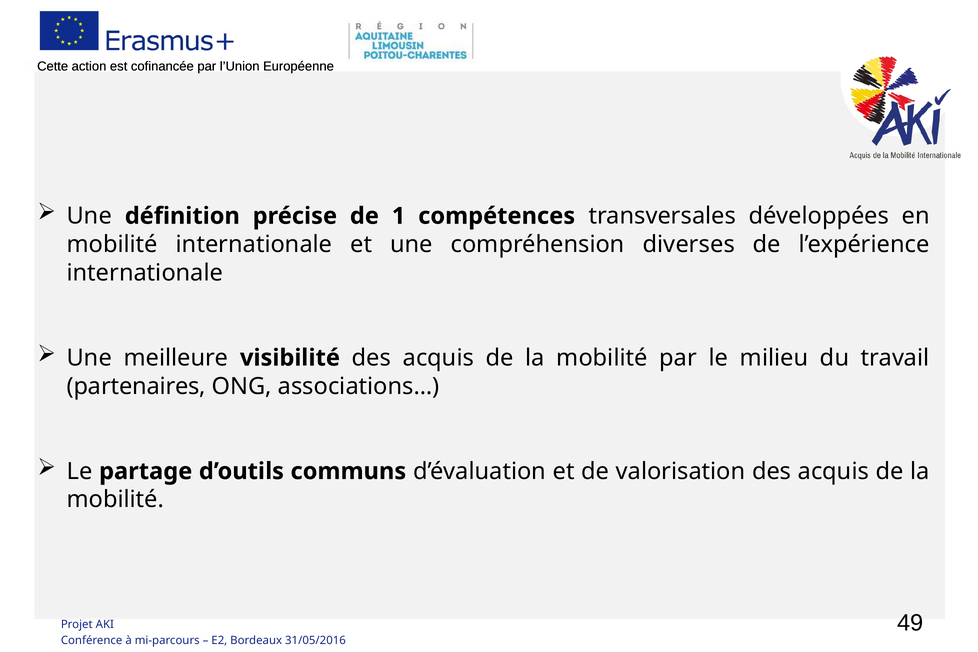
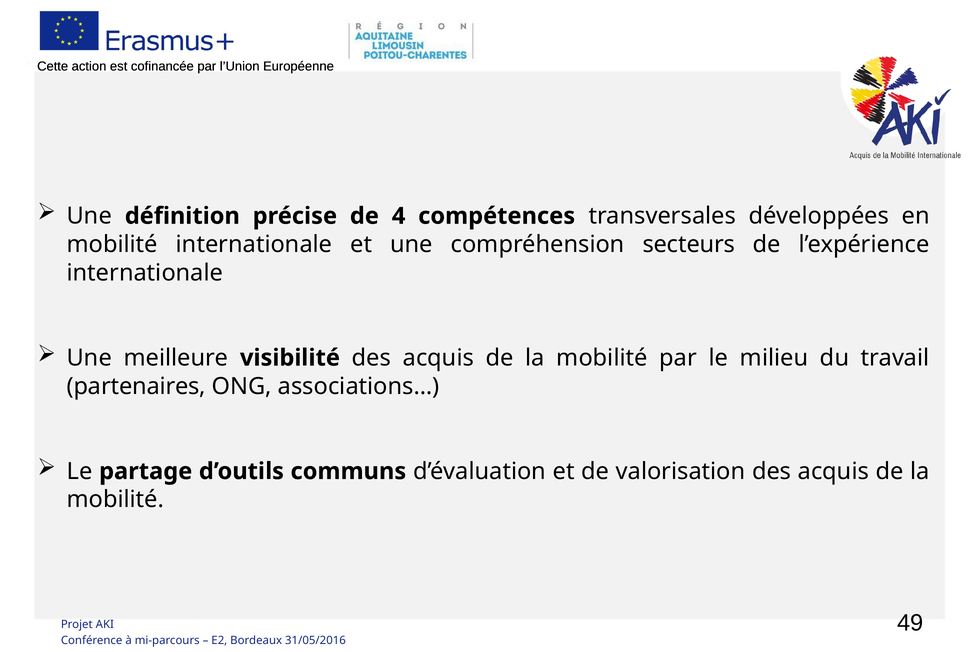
1: 1 -> 4 (399, 216)
diverses: diverses -> secteurs (689, 244)
